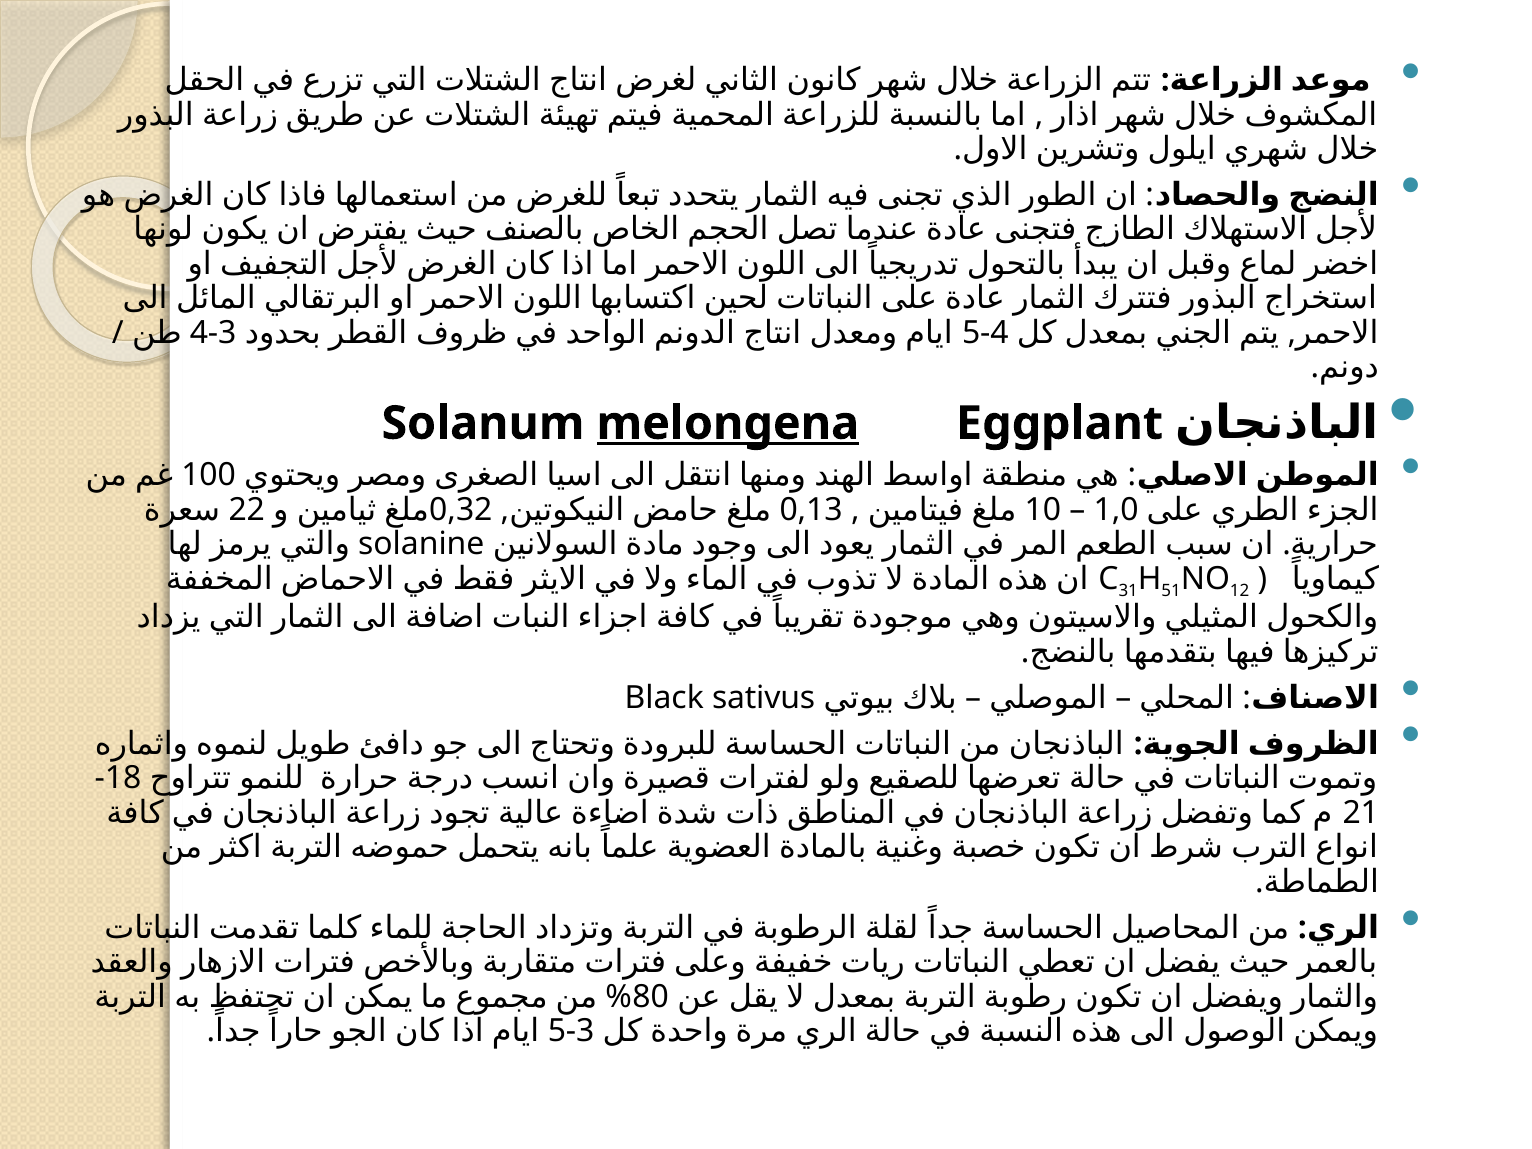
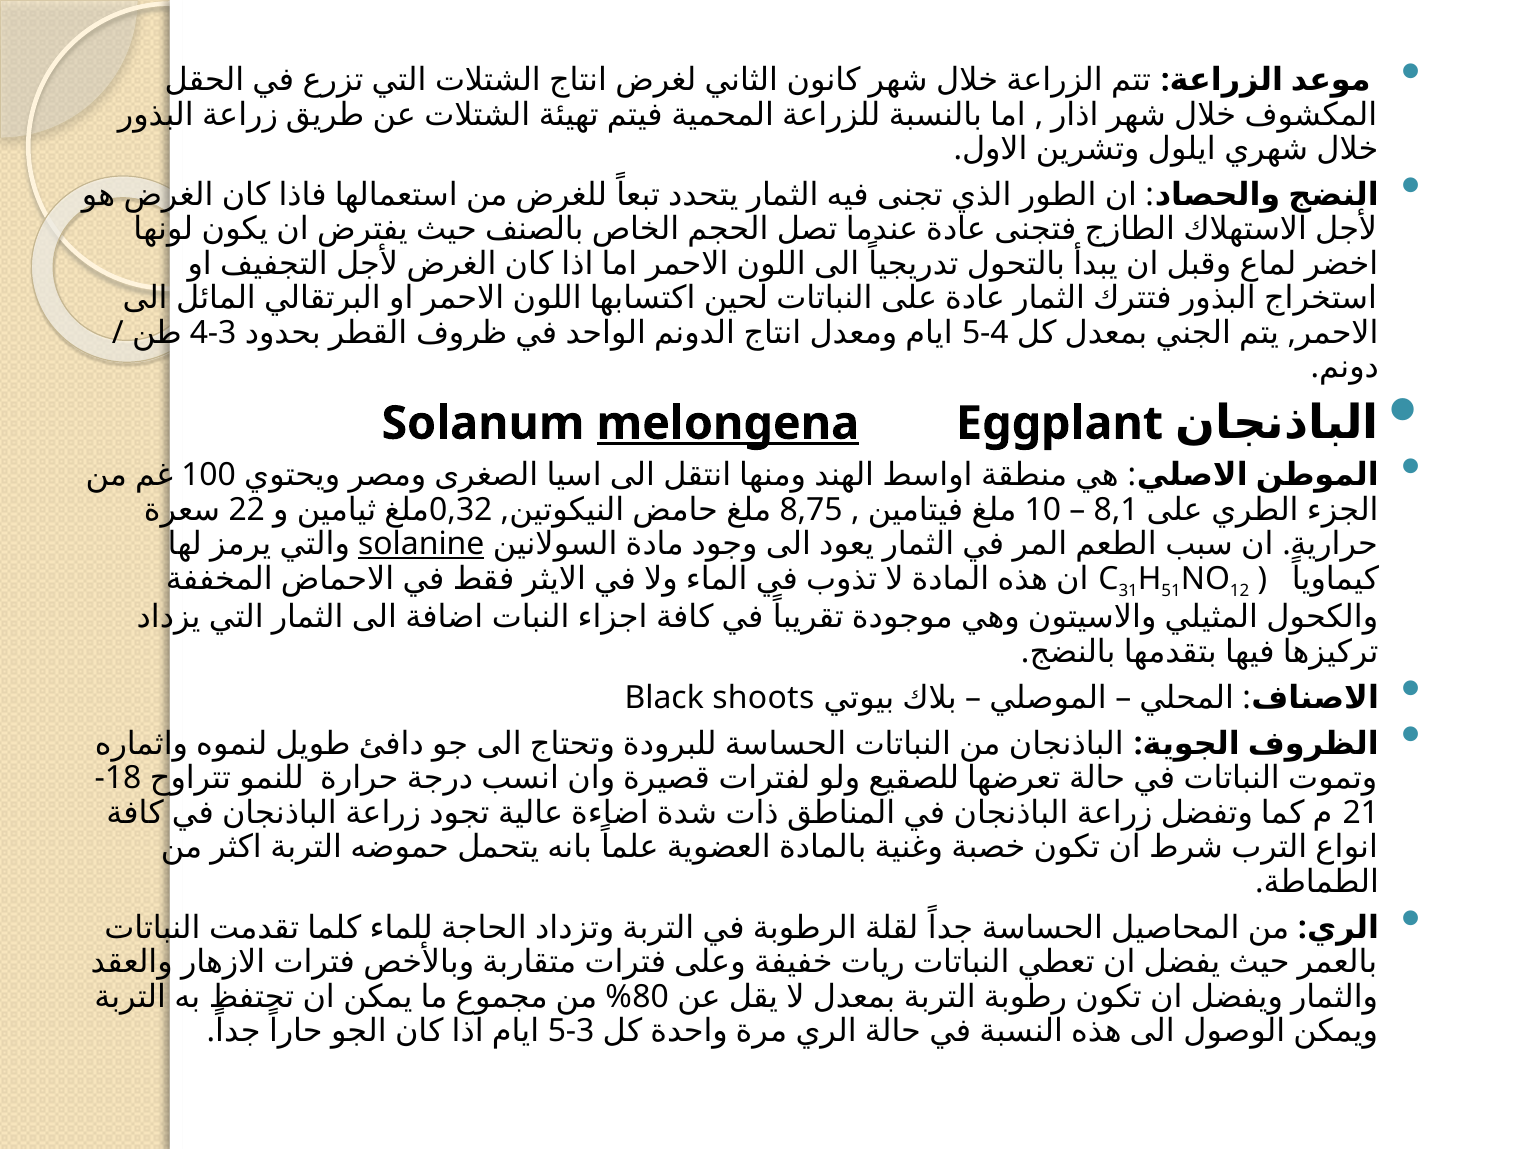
0,13: 0,13 -> 8,75 (811, 510)
1,0: 1,0 -> 8,1 (1116, 510)
solanine underline: none -> present (421, 544)
sativus: sativus -> shoots (763, 698)
